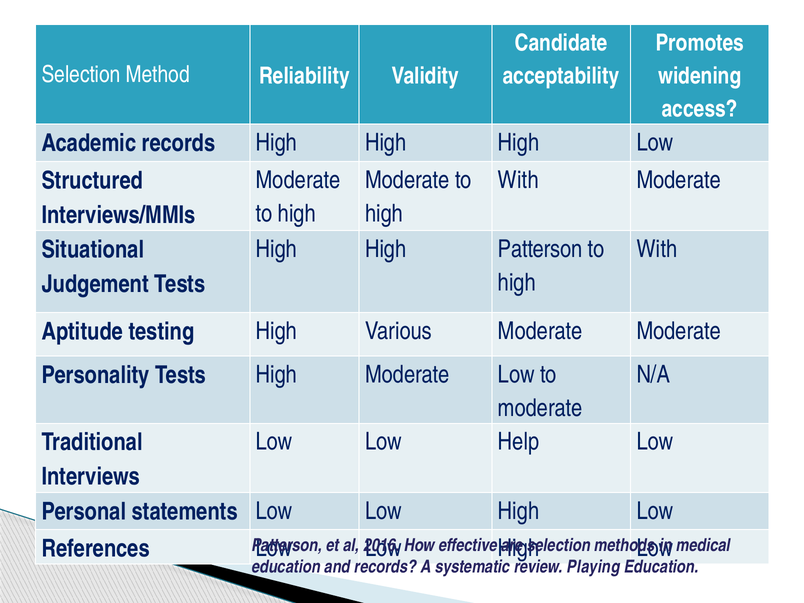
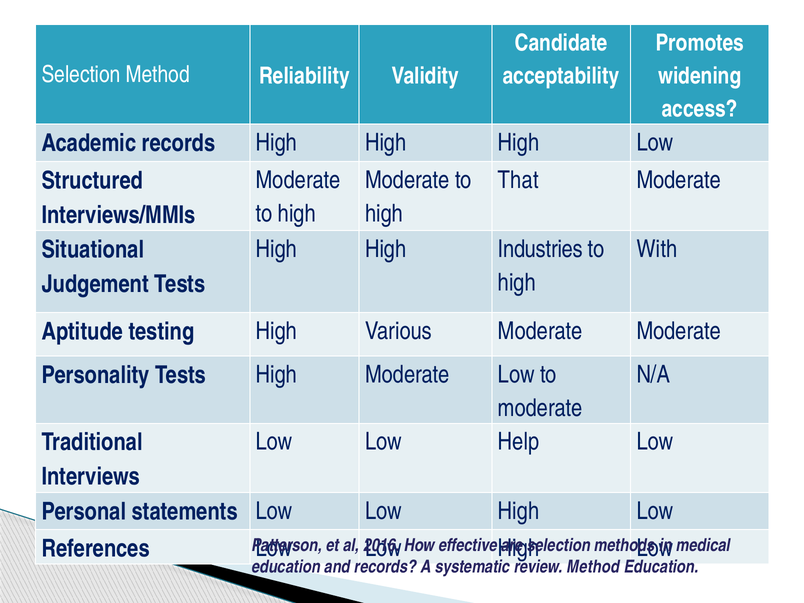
With: With -> That (518, 180)
High Patterson: Patterson -> Industries (540, 249)
review Playing: Playing -> Method (593, 567)
